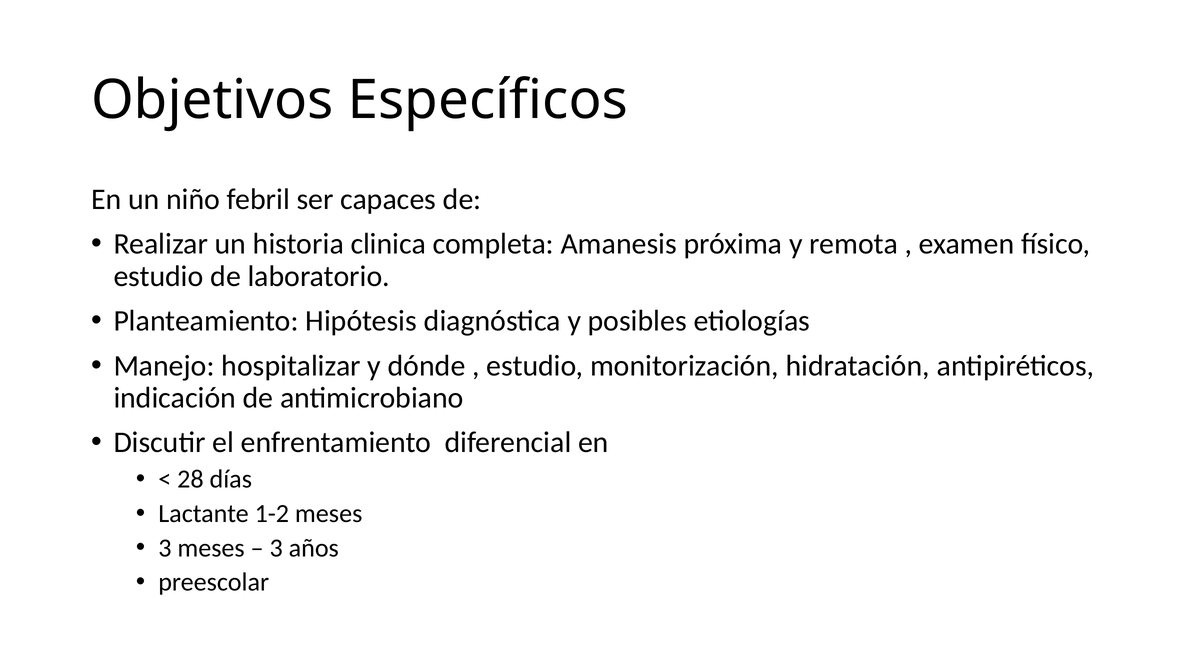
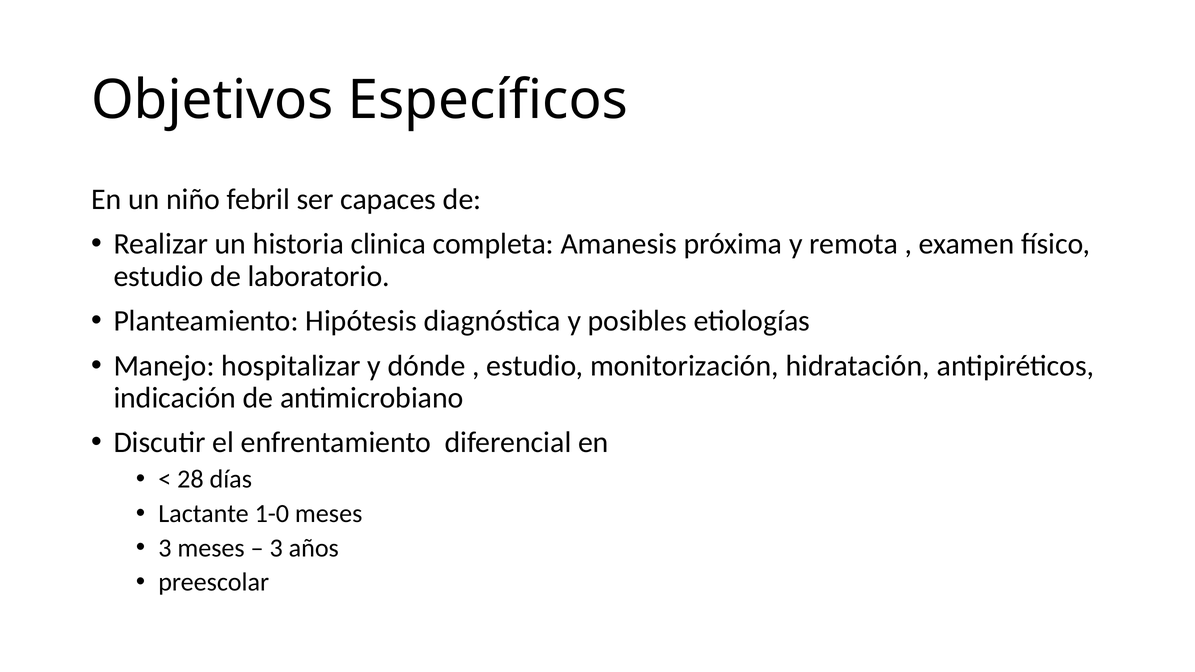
1-2: 1-2 -> 1-0 (272, 514)
